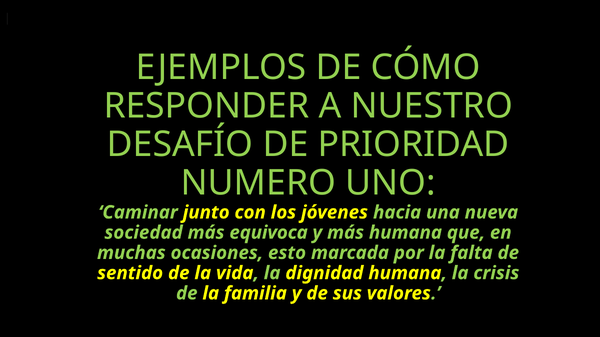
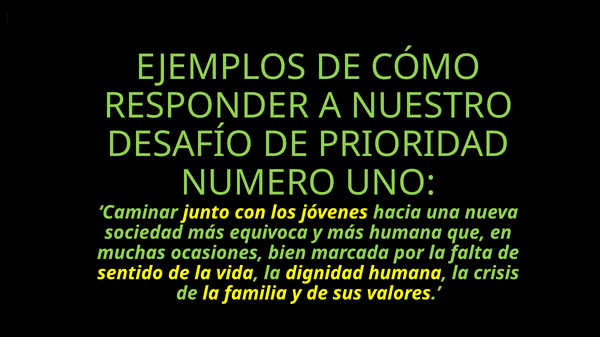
esto: esto -> bien (287, 253)
